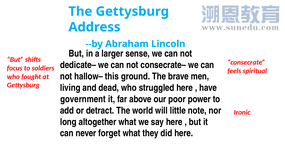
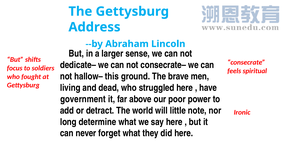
altogether: altogether -> determine (97, 122)
